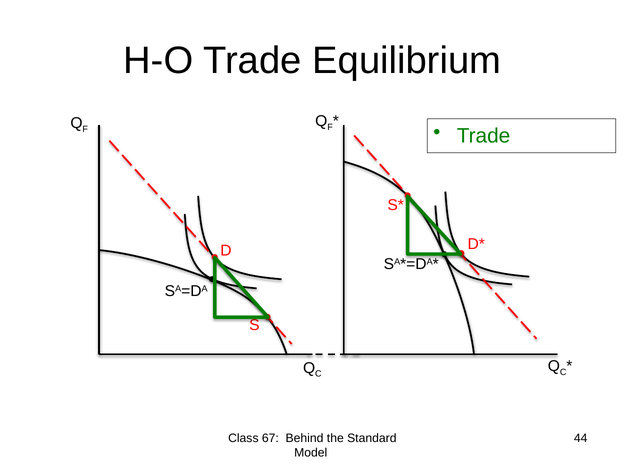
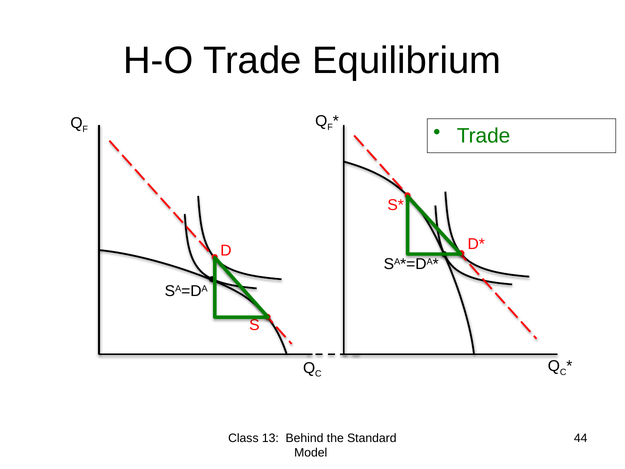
67: 67 -> 13 (270, 438)
